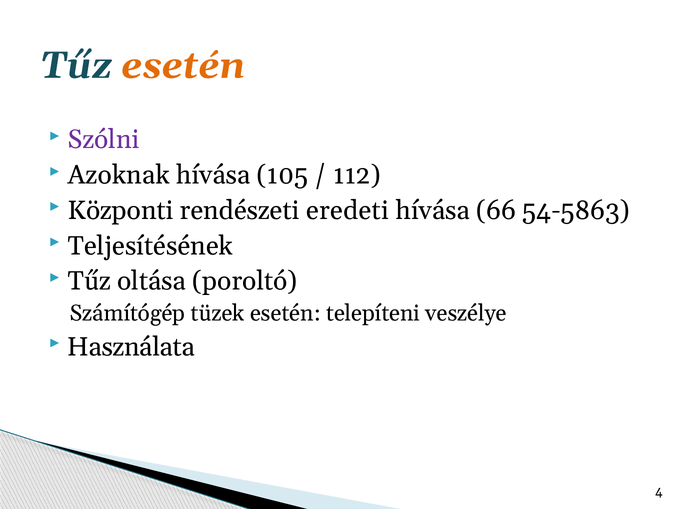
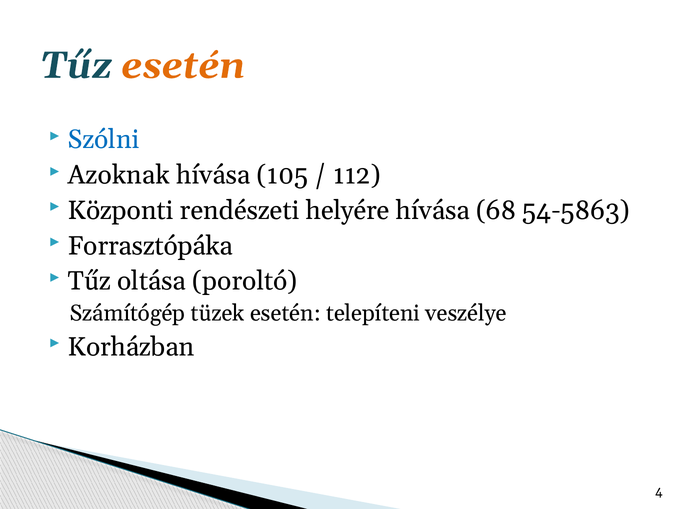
Szólni colour: purple -> blue (104, 140)
eredeti: eredeti -> helyére (348, 211)
66: 66 -> 68 (496, 211)
Teljesítésének: Teljesítésének -> Forrasztópáka (150, 246)
Használata: Használata -> Korházban (131, 347)
